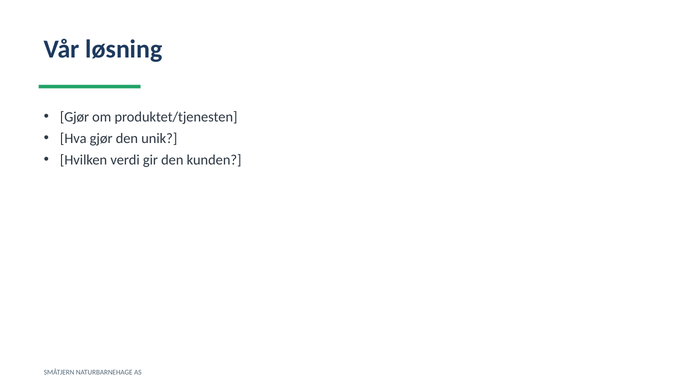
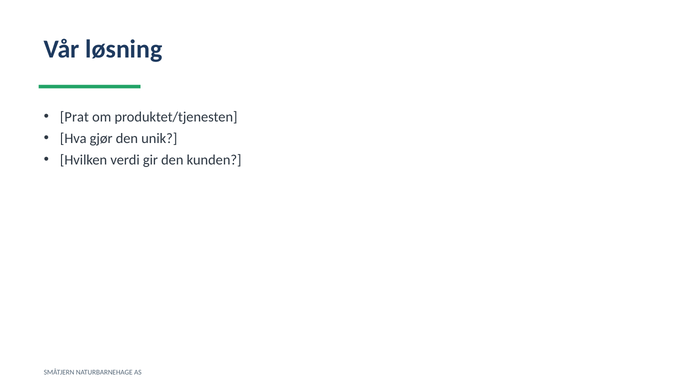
Gjør: Gjør -> Prat (74, 117)
